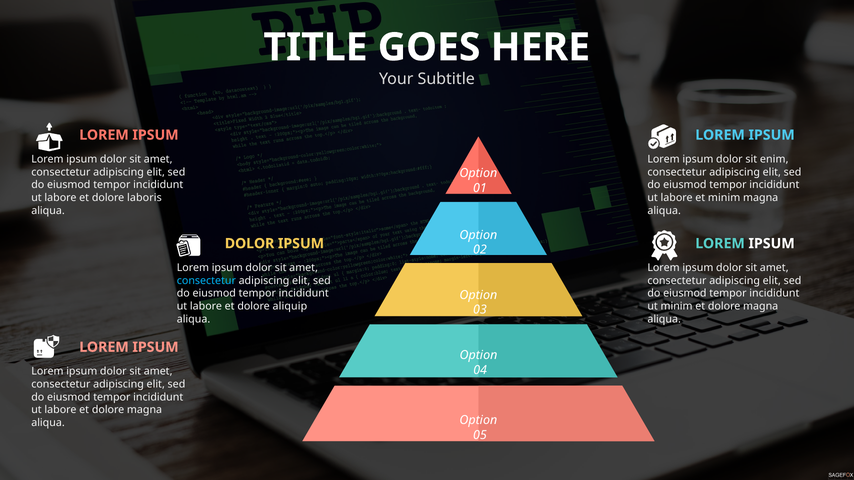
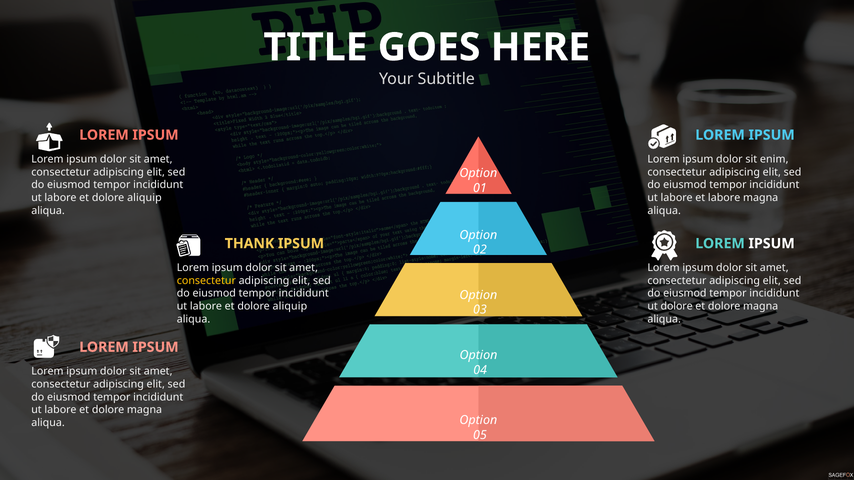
laboris: laboris -> aliquip (144, 198)
et minim: minim -> labore (724, 198)
DOLOR: DOLOR -> THANK (250, 244)
consectetur colour: light blue -> yellow (206, 281)
ut minim: minim -> dolore (677, 306)
